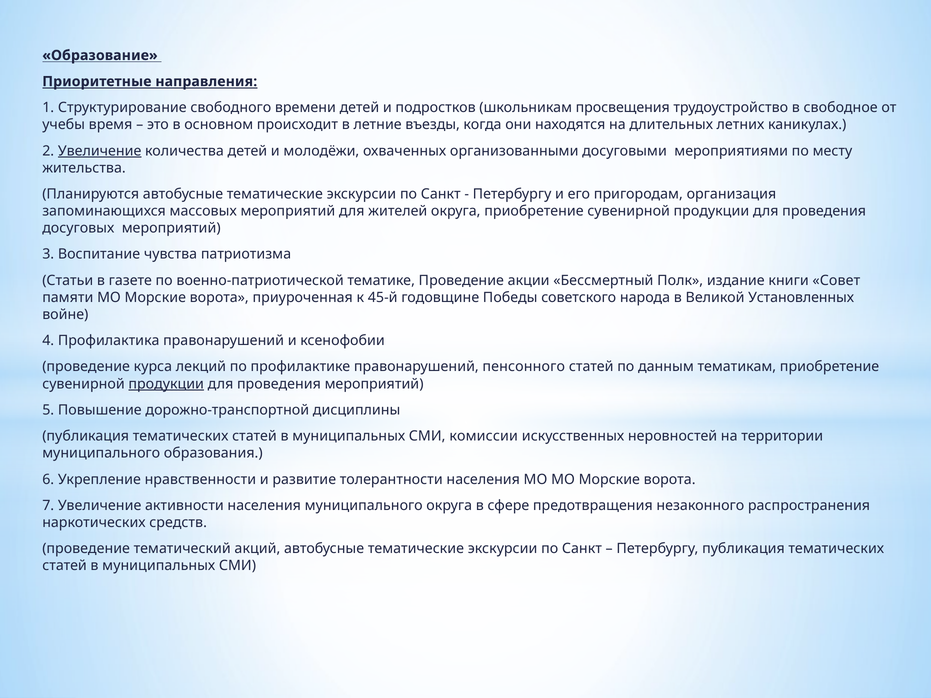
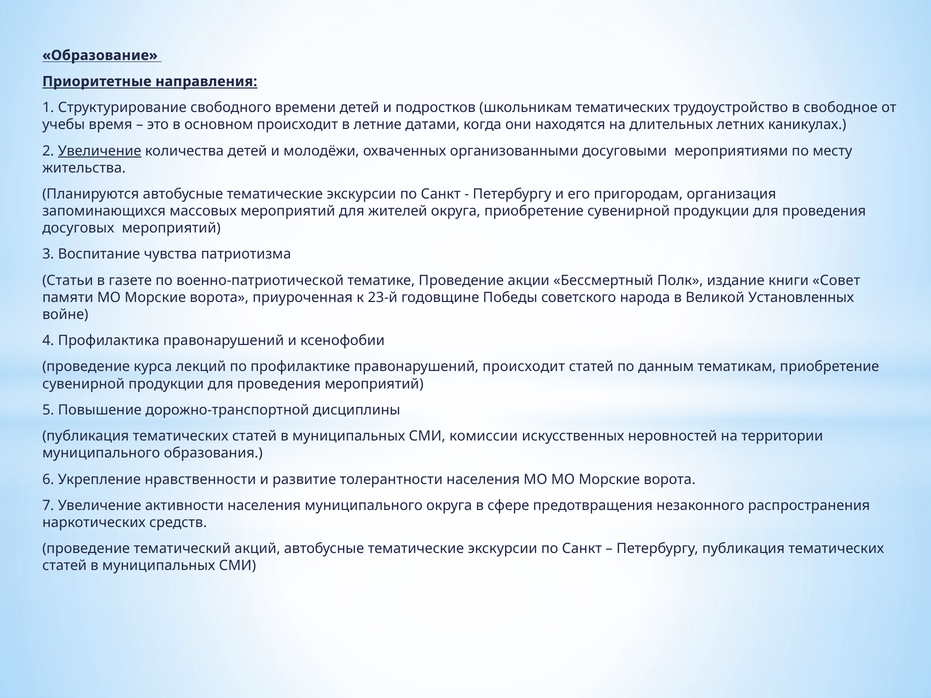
школьникам просвещения: просвещения -> тематических (623, 108)
въезды: въезды -> датами (433, 125)
45-й: 45-й -> 23-й (383, 298)
правонарушений пенсонного: пенсонного -> происходит (524, 367)
продукции underline: present -> none (166, 384)
